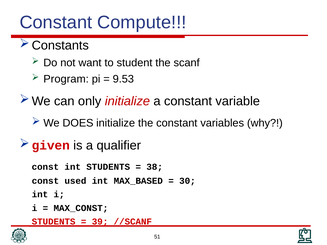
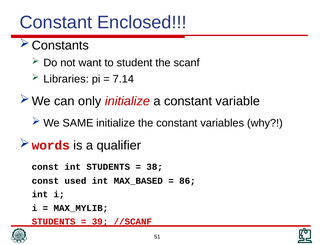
Compute: Compute -> Enclosed (142, 22)
Program: Program -> Libraries (66, 79)
9.53: 9.53 -> 7.14 (123, 79)
DOES: DOES -> SAME (78, 123)
given: given -> words (51, 146)
30: 30 -> 86 (187, 181)
MAX_CONST: MAX_CONST -> MAX_MYLIB (81, 208)
